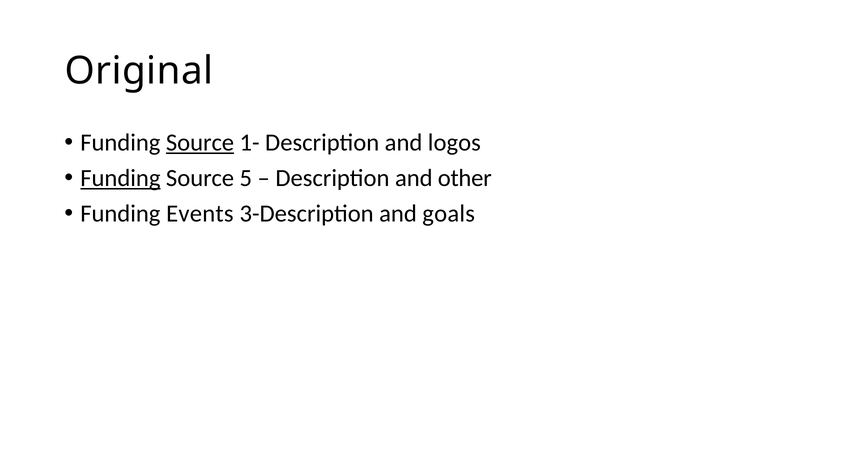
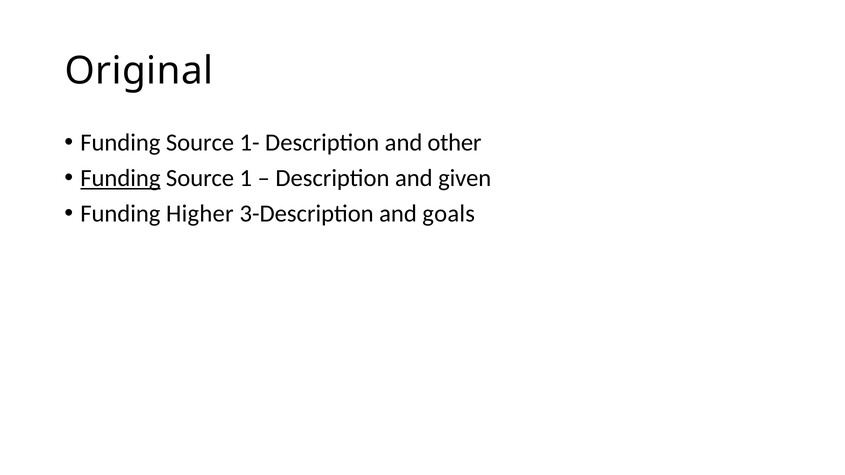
Source underline: present -> none (200, 143)
logos: logos -> other (454, 143)
5: 5 -> 1 (246, 178)
other: other -> given (465, 178)
Events: Events -> Higher (200, 214)
